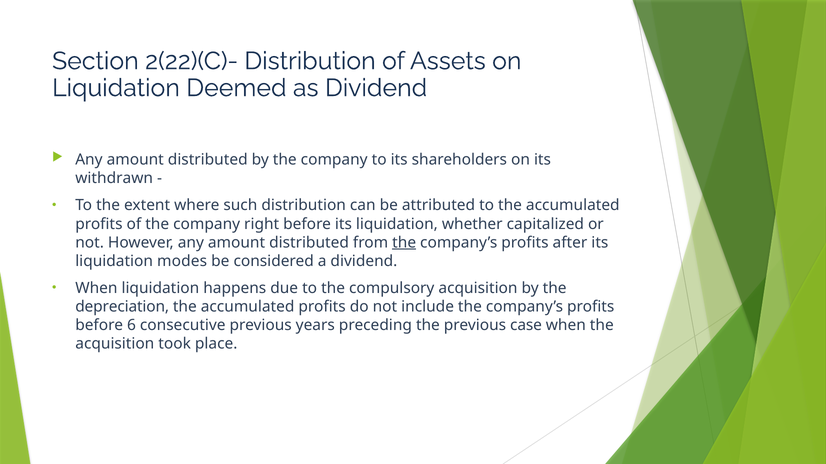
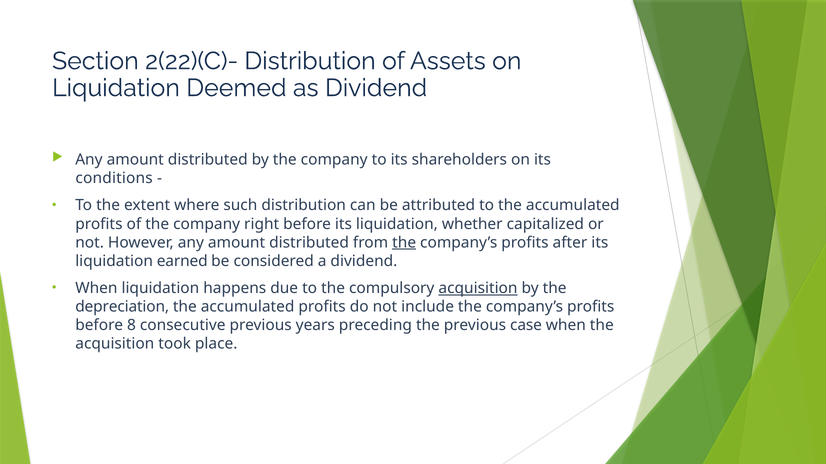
withdrawn: withdrawn -> conditions (114, 178)
modes: modes -> earned (182, 261)
acquisition underline: none -> present (478, 289)
6: 6 -> 8 (131, 326)
